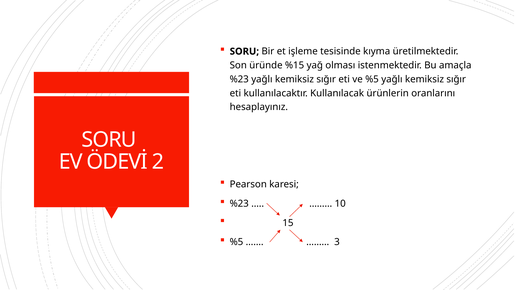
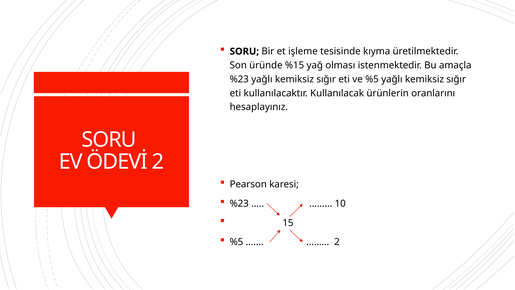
3: 3 -> 2 (337, 242)
